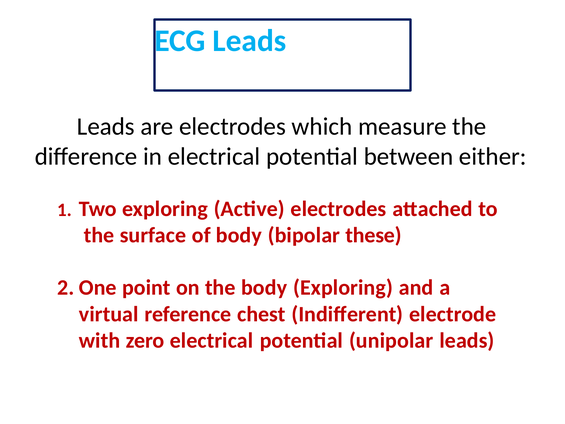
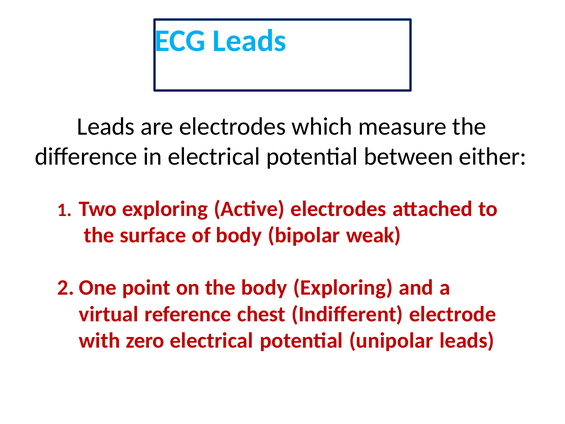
these: these -> weak (374, 235)
